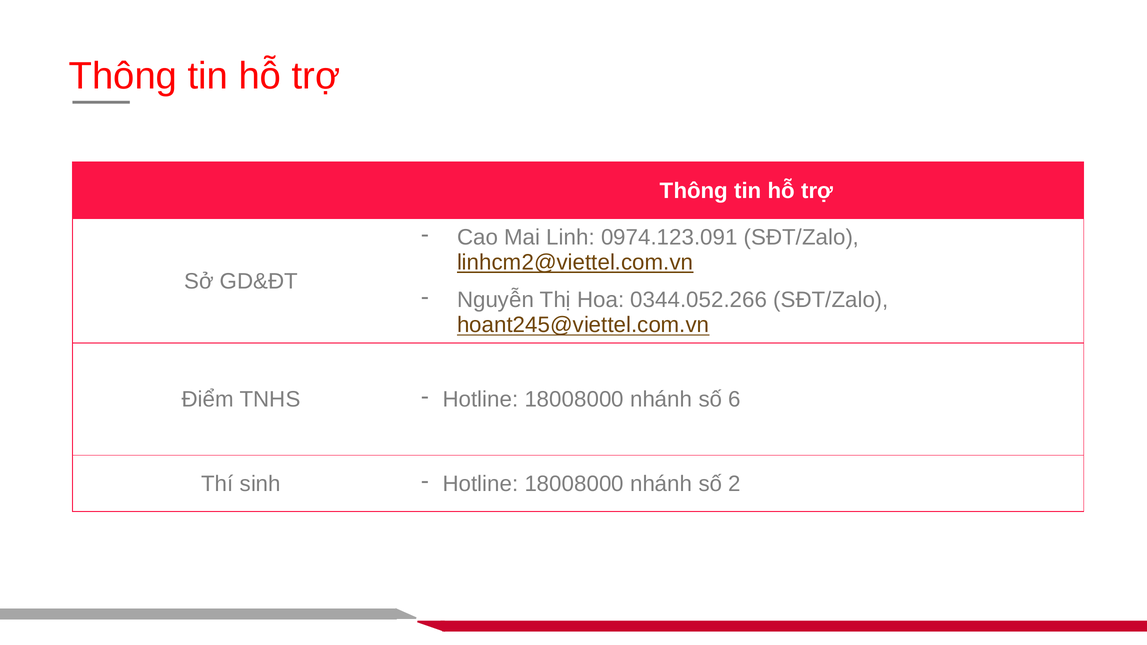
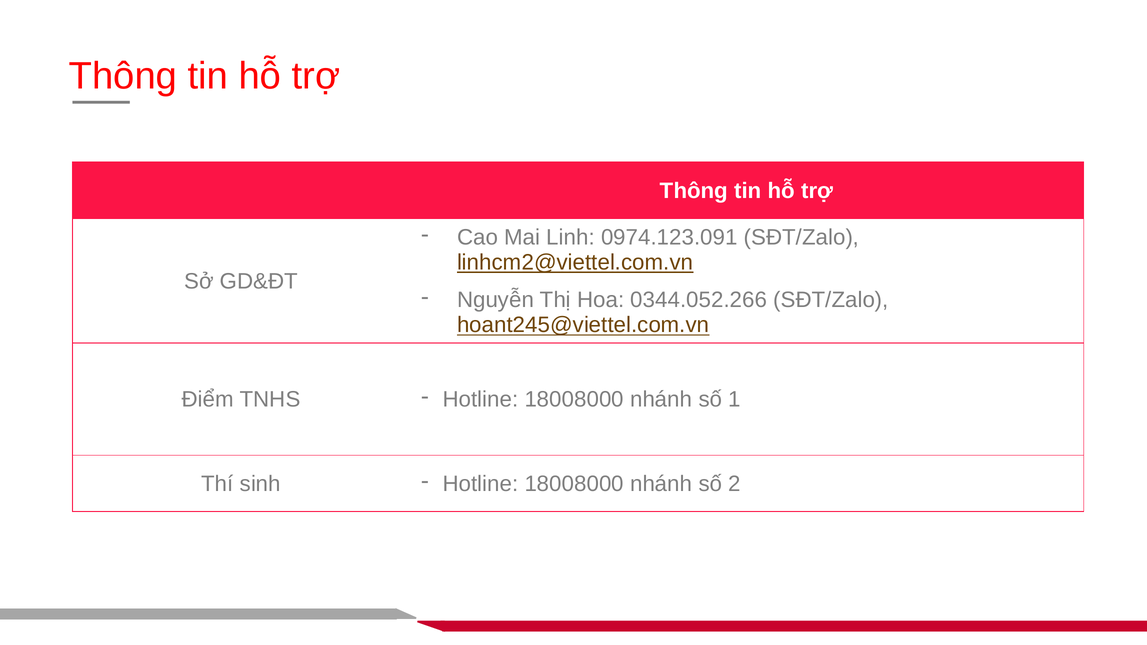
6: 6 -> 1 (734, 400)
